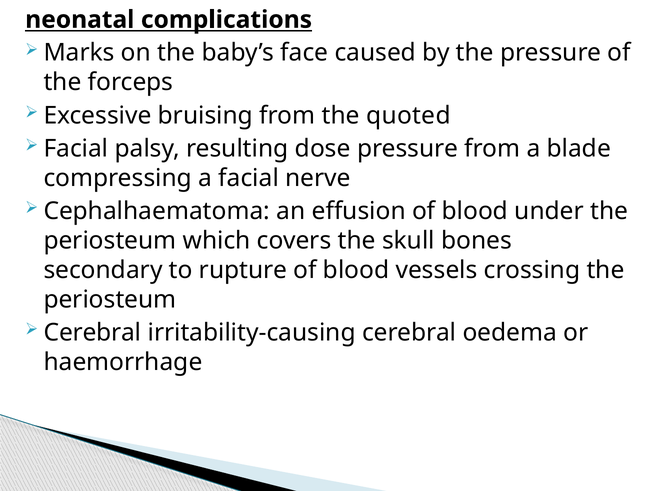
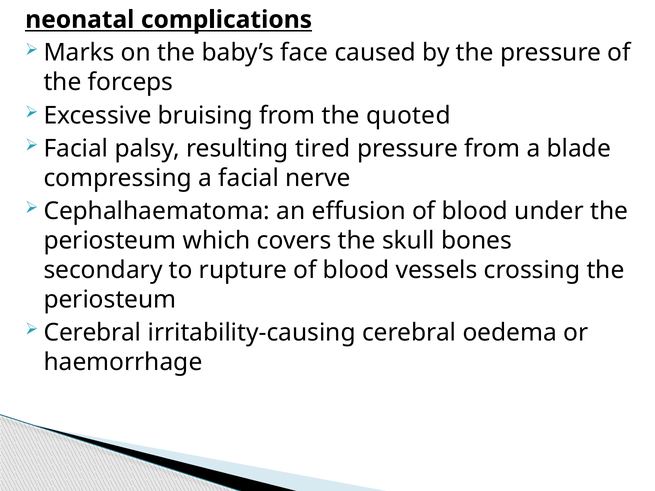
dose: dose -> tired (323, 149)
